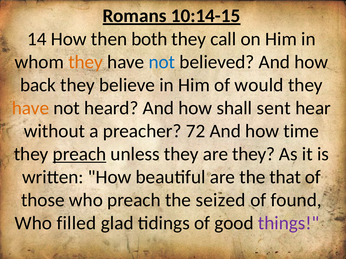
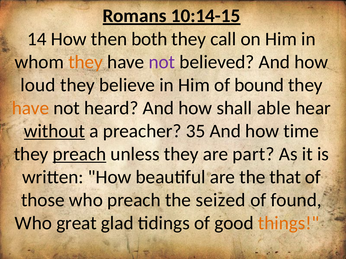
not colour: blue -> purple (162, 62)
back: back -> loud (38, 85)
would: would -> bound (259, 85)
sent: sent -> able (274, 108)
without underline: none -> present (54, 131)
72: 72 -> 35 (196, 131)
are they: they -> part (253, 154)
filled: filled -> great (77, 224)
things colour: purple -> orange (289, 224)
